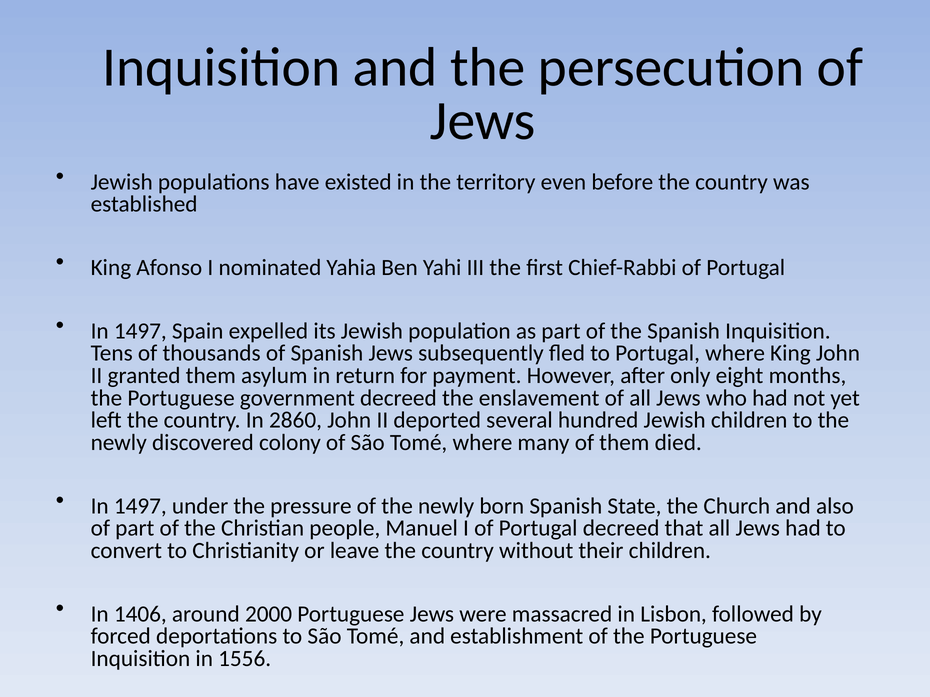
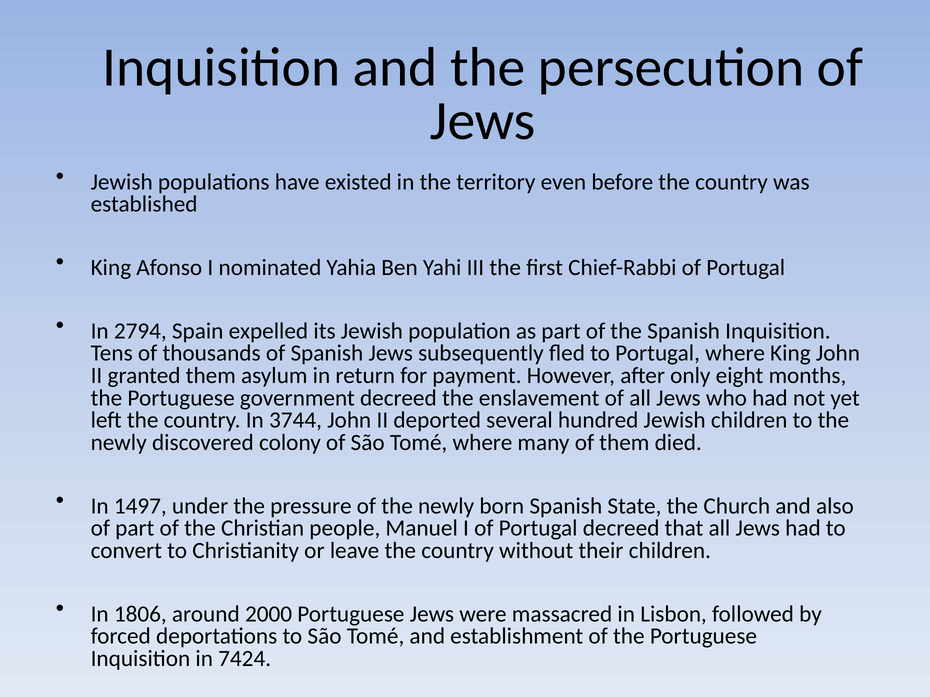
1497: 1497 -> 2794 (140, 331)
2860: 2860 -> 3744 (296, 421)
1406: 1406 -> 1806 (140, 614)
1556: 1556 -> 7424 (245, 659)
